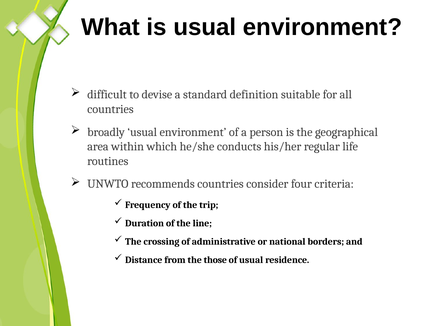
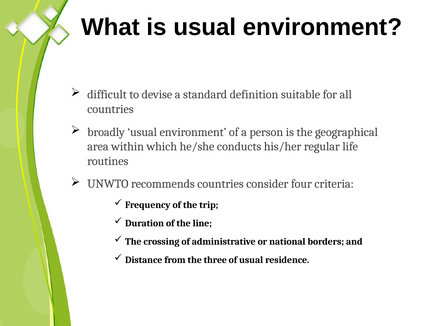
those: those -> three (215, 259)
